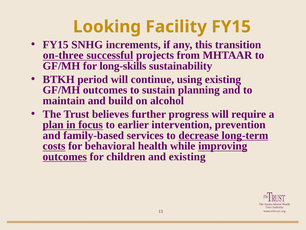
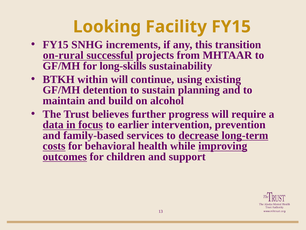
on-three: on-three -> on-rural (63, 55)
period: period -> within (93, 79)
GF/MH outcomes: outcomes -> detention (105, 90)
plan: plan -> data (53, 125)
and existing: existing -> support (187, 156)
